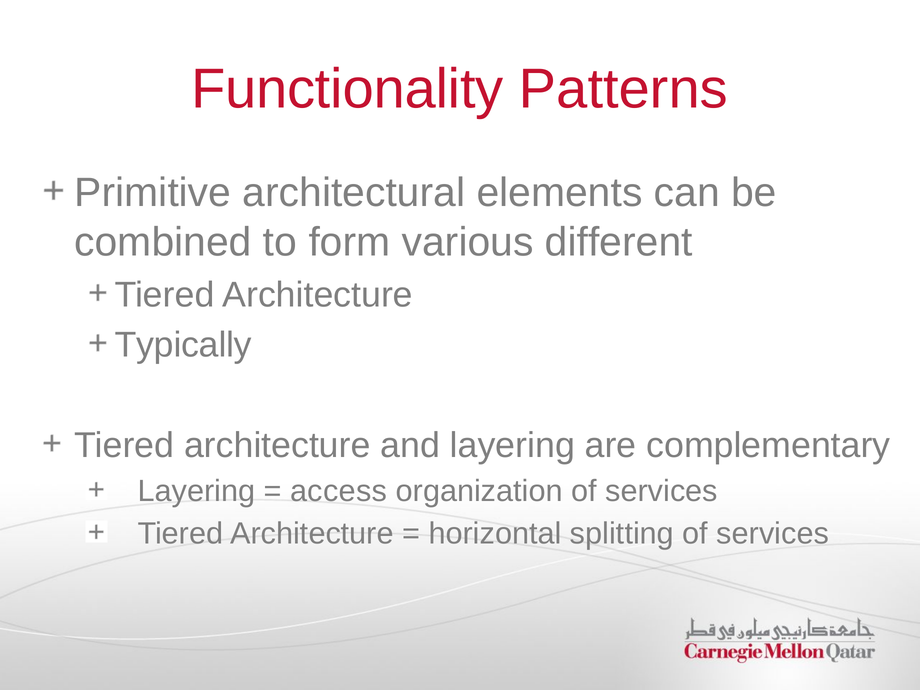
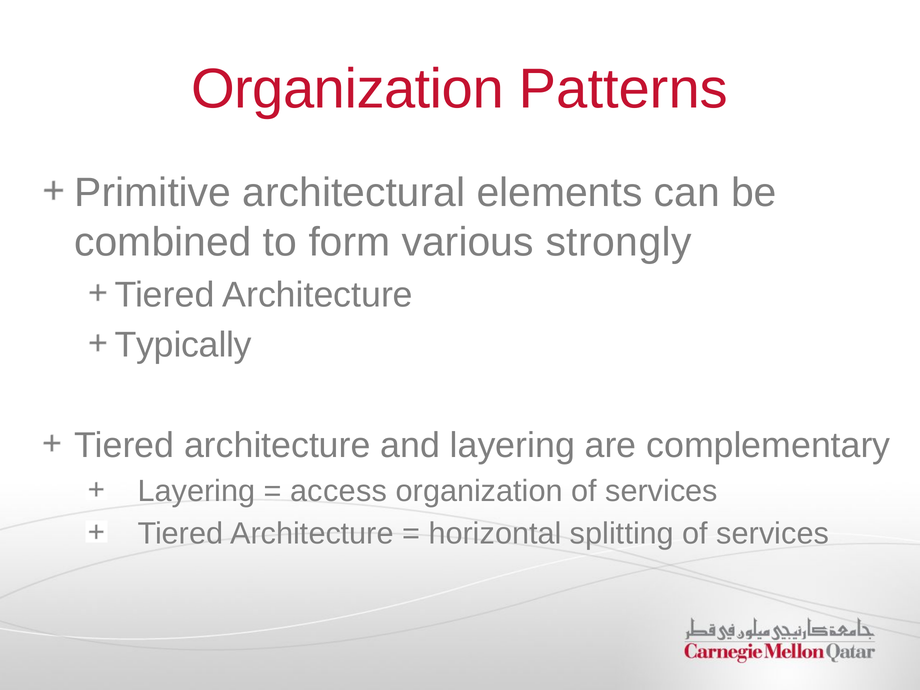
Functionality: Functionality -> Organization (347, 89)
different: different -> strongly (619, 242)
